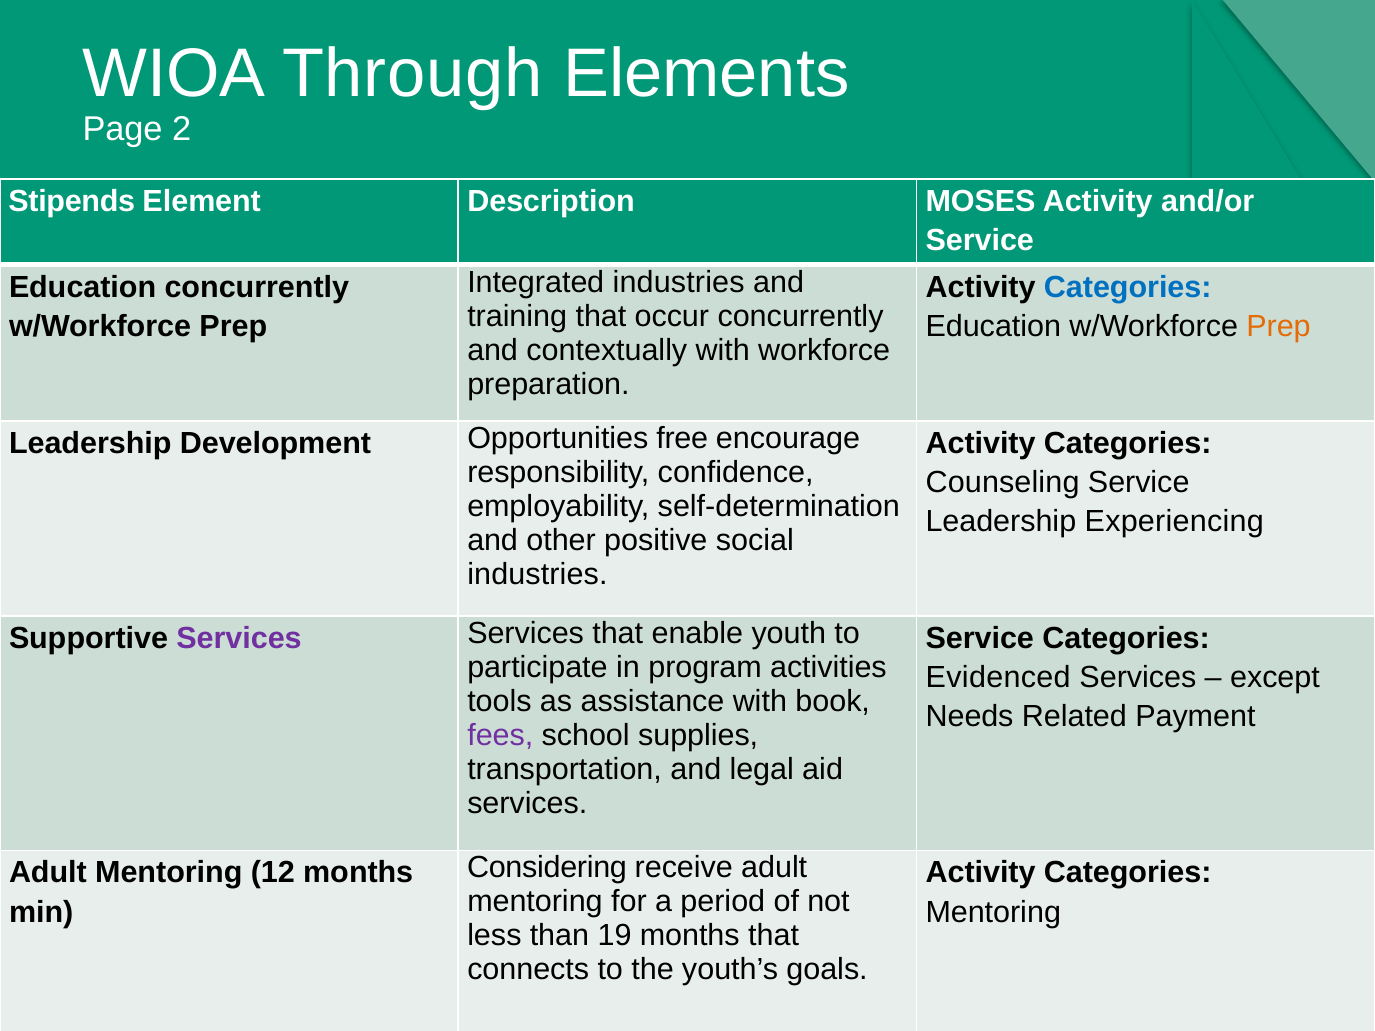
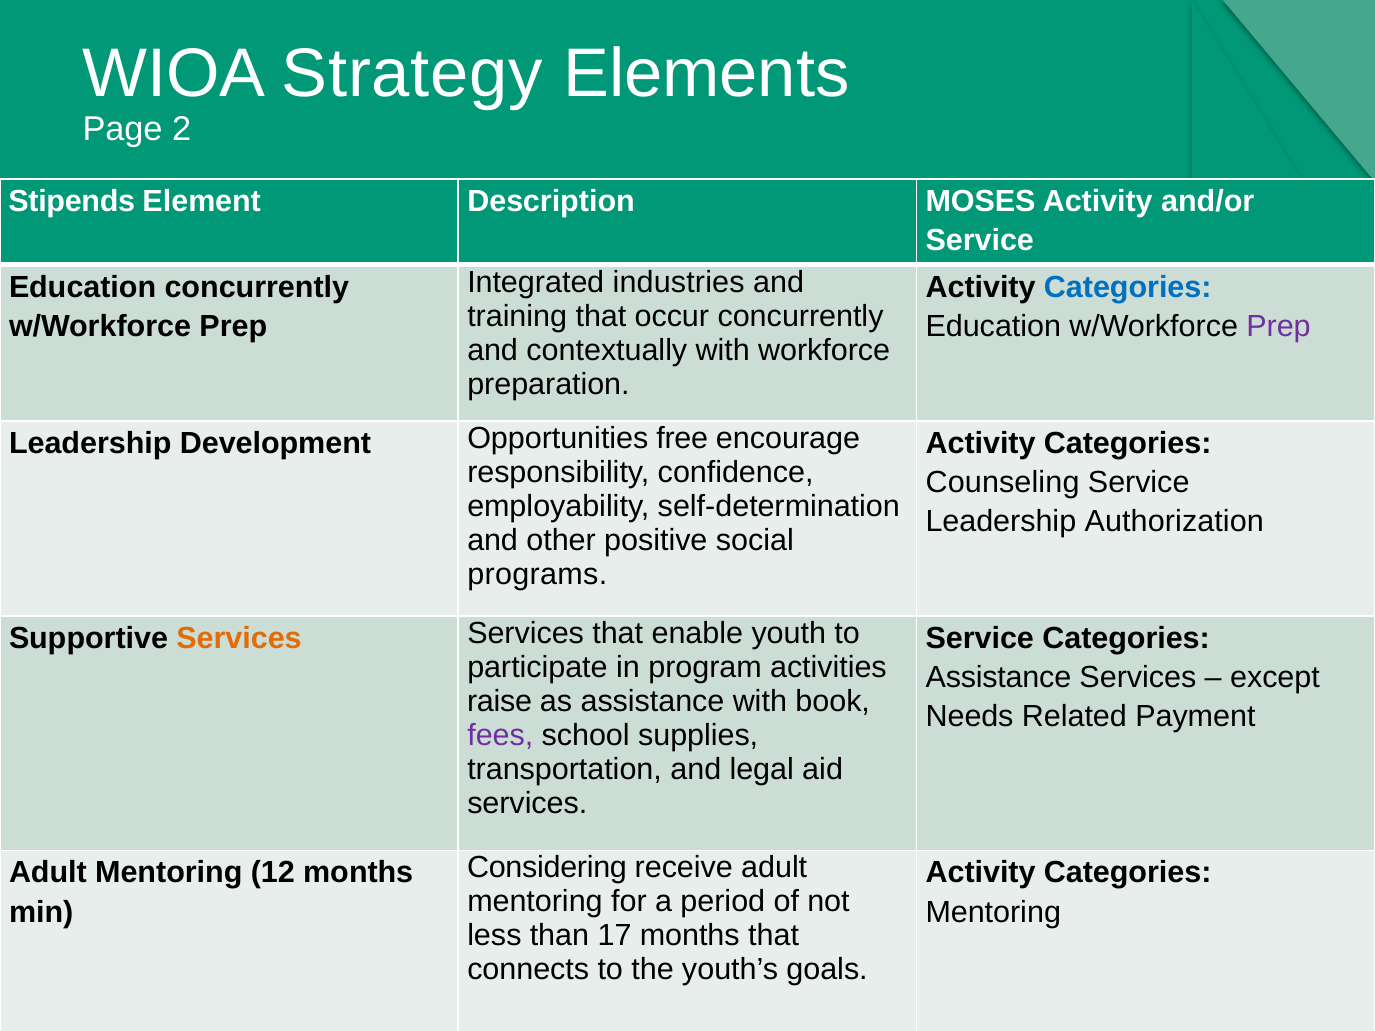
Through: Through -> Strategy (412, 74)
Prep colour: orange -> purple (1279, 327)
Experiencing: Experiencing -> Authorization (1174, 522)
industries: industries -> programs (537, 574)
Services colour: purple -> orange (239, 639)
Evidenced: Evidenced -> Assistance (998, 678)
tools: tools -> raise (500, 702)
19: 19 -> 17 (615, 936)
